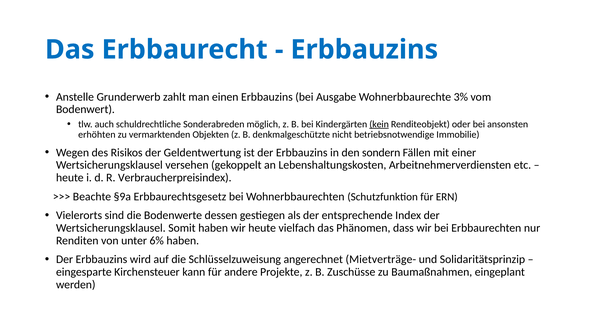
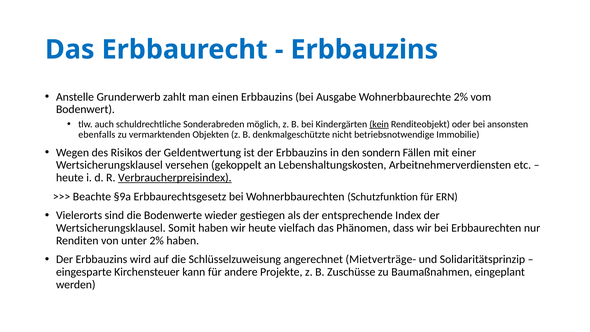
Wohnerbbaurechte 3%: 3% -> 2% (461, 97)
erhöhten: erhöhten -> ebenfalls (97, 135)
Verbraucherpreisindex underline: none -> present (175, 178)
dessen: dessen -> wieder (221, 215)
unter 6%: 6% -> 2% (157, 240)
